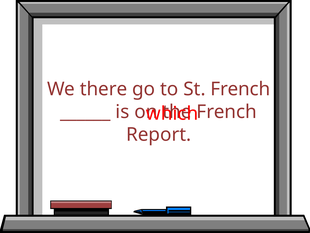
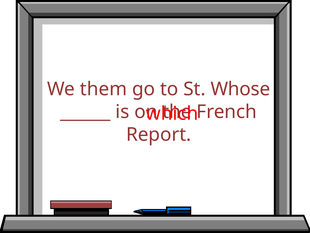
there: there -> them (103, 89)
St French: French -> Whose (240, 89)
